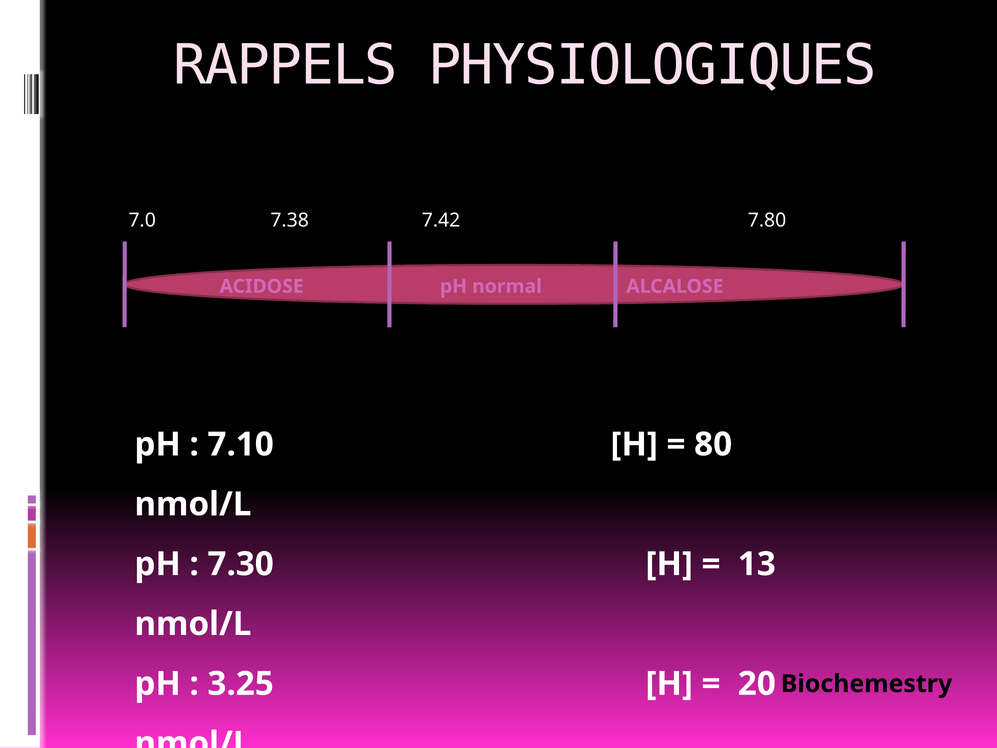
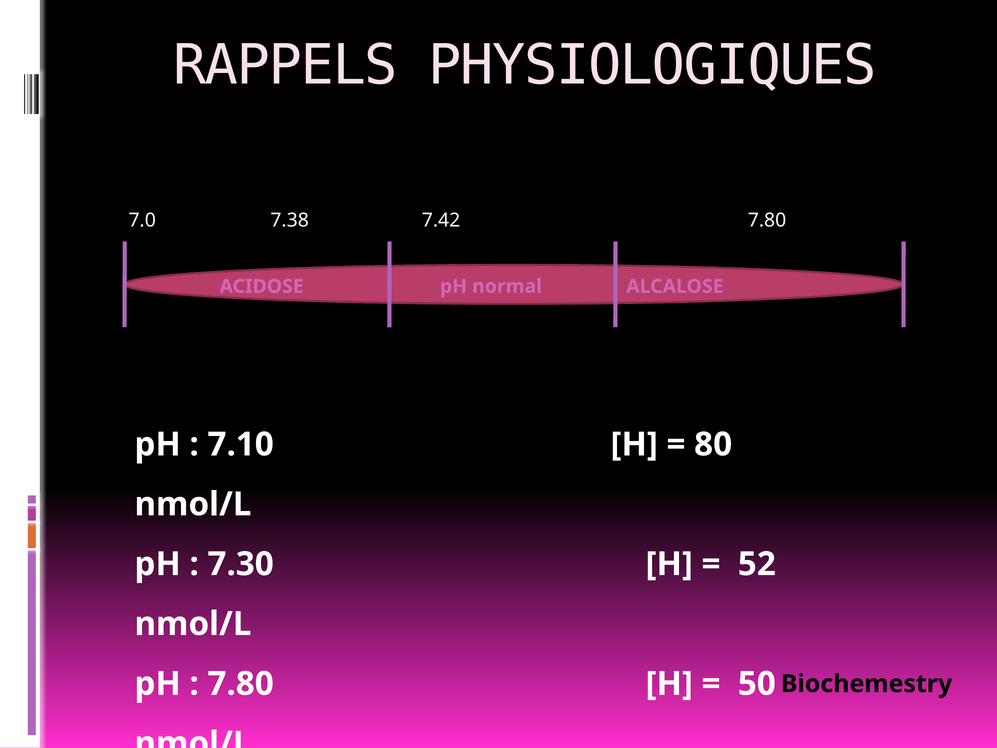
13: 13 -> 52 (757, 564)
3.25: 3.25 -> 7.80 (241, 684)
20: 20 -> 50 (757, 684)
